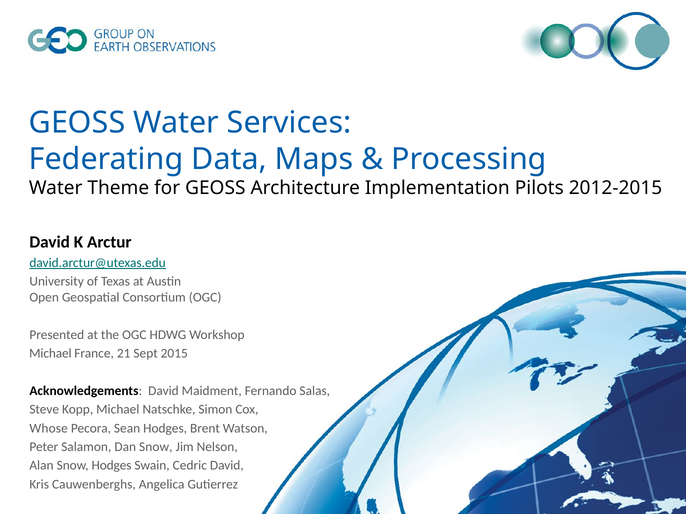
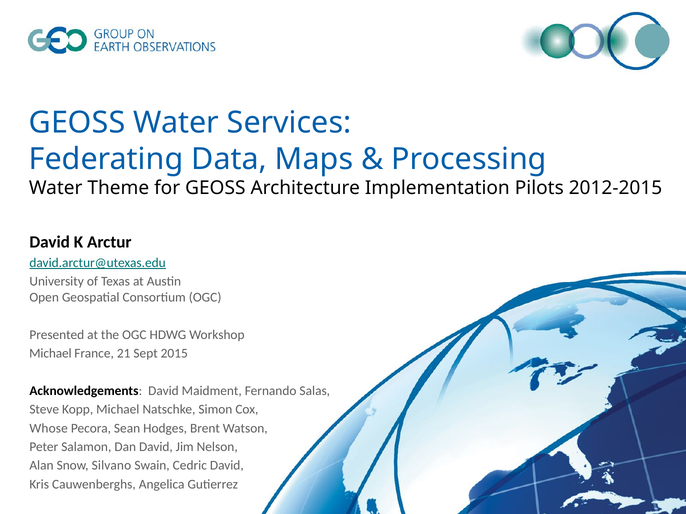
Dan Snow: Snow -> David (156, 447)
Snow Hodges: Hodges -> Silvano (111, 466)
